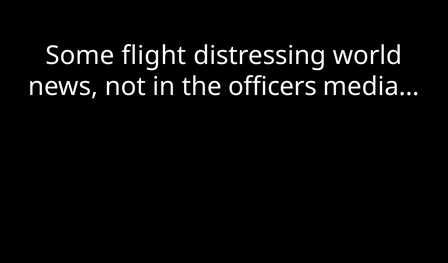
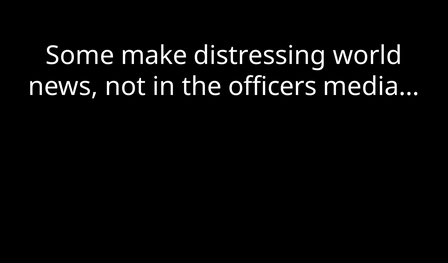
flight: flight -> make (154, 55)
